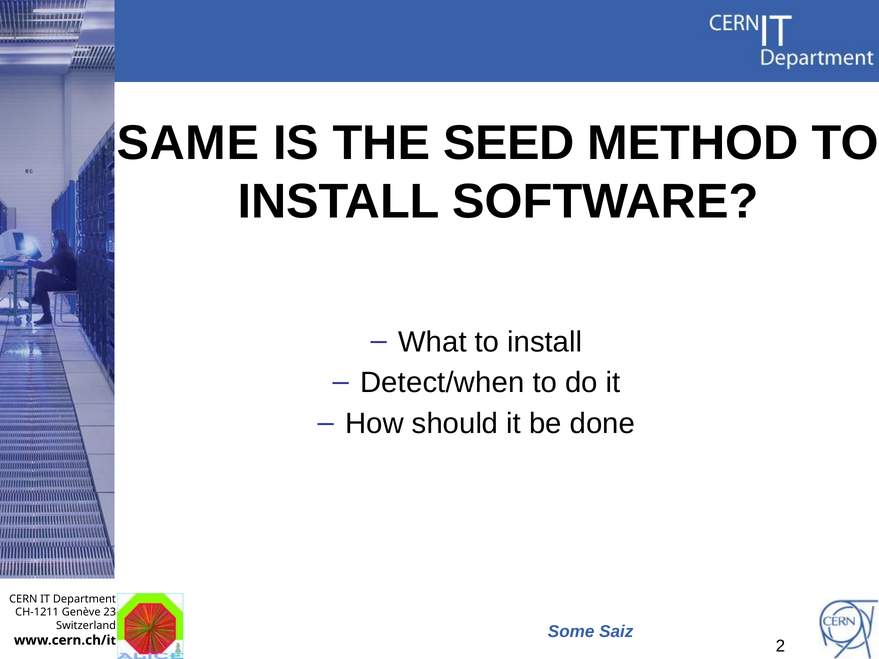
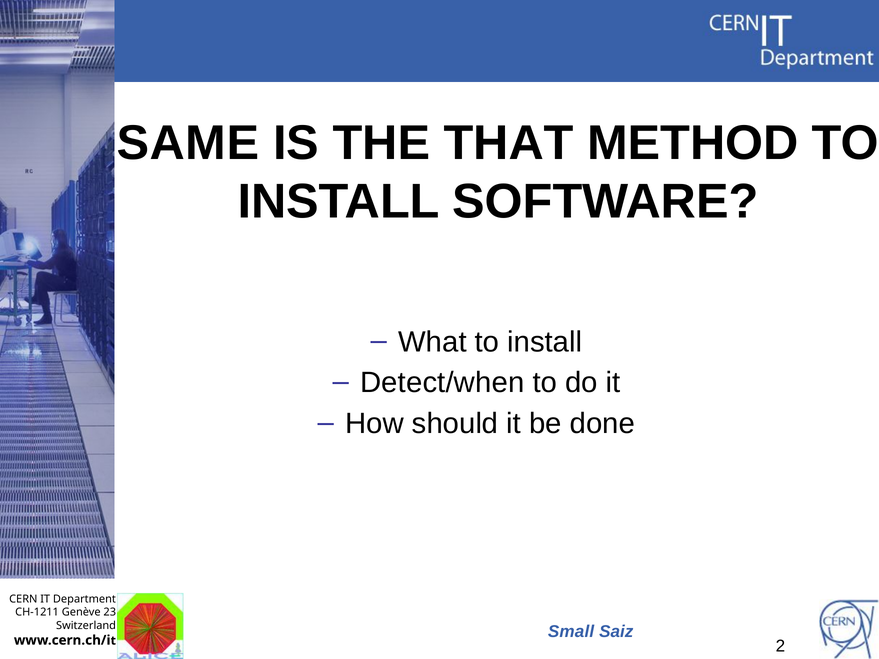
SEED: SEED -> THAT (509, 143)
Some: Some -> Small (571, 632)
